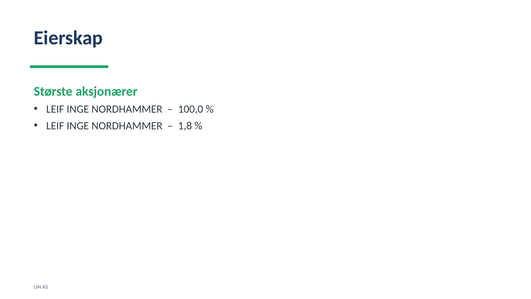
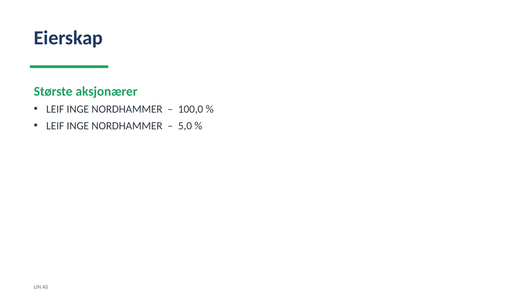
1,8: 1,8 -> 5,0 (185, 126)
